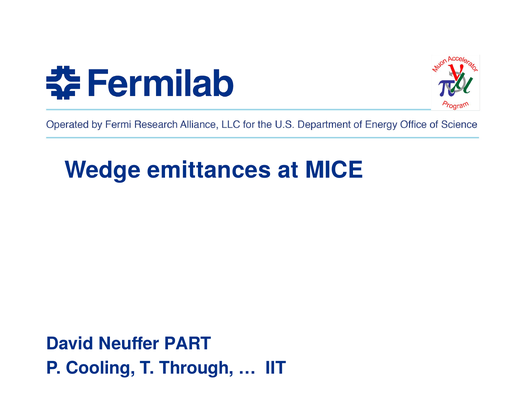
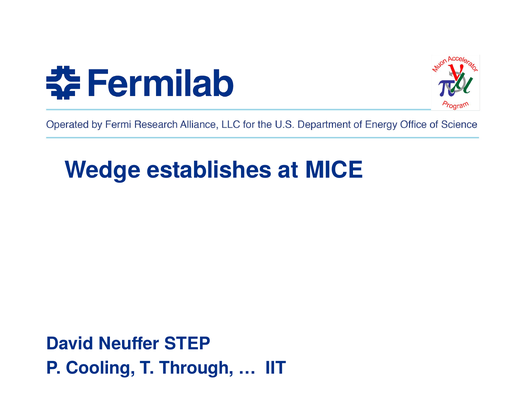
emittances: emittances -> establishes (209, 171)
PART: PART -> STEP (188, 344)
